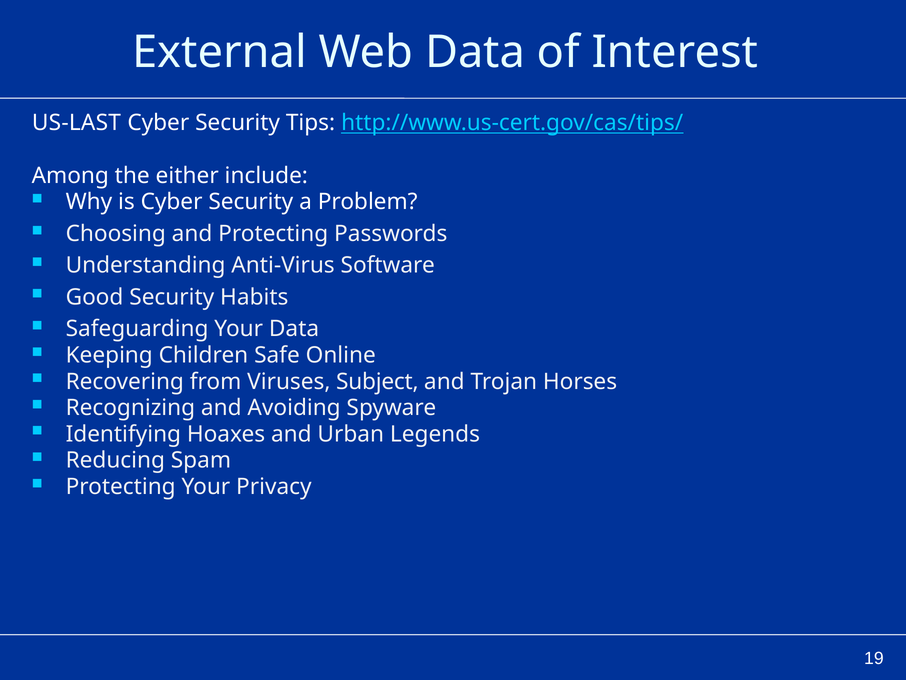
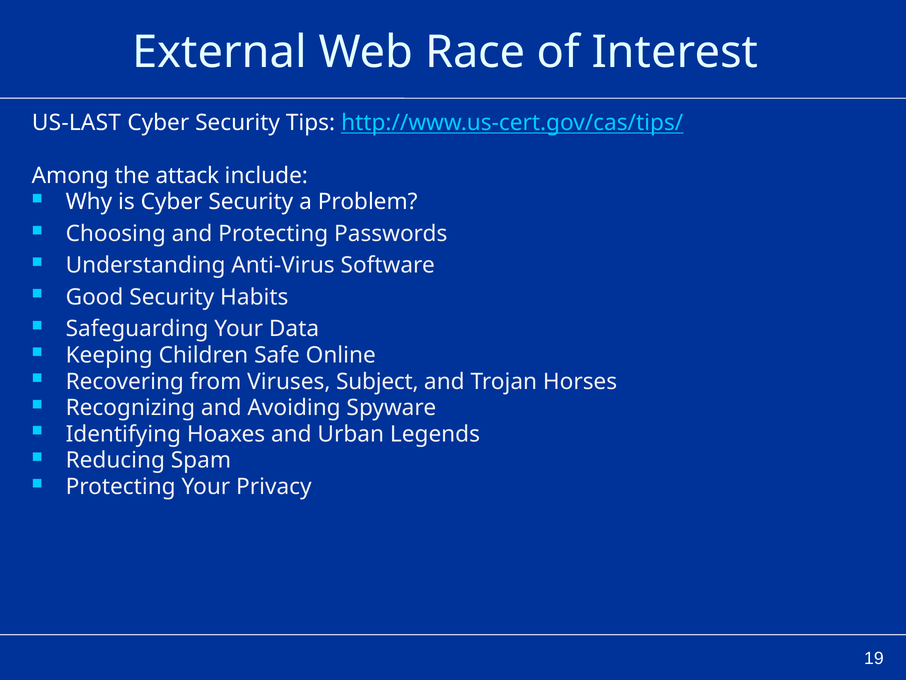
Web Data: Data -> Race (475, 52)
either: either -> attack (187, 176)
